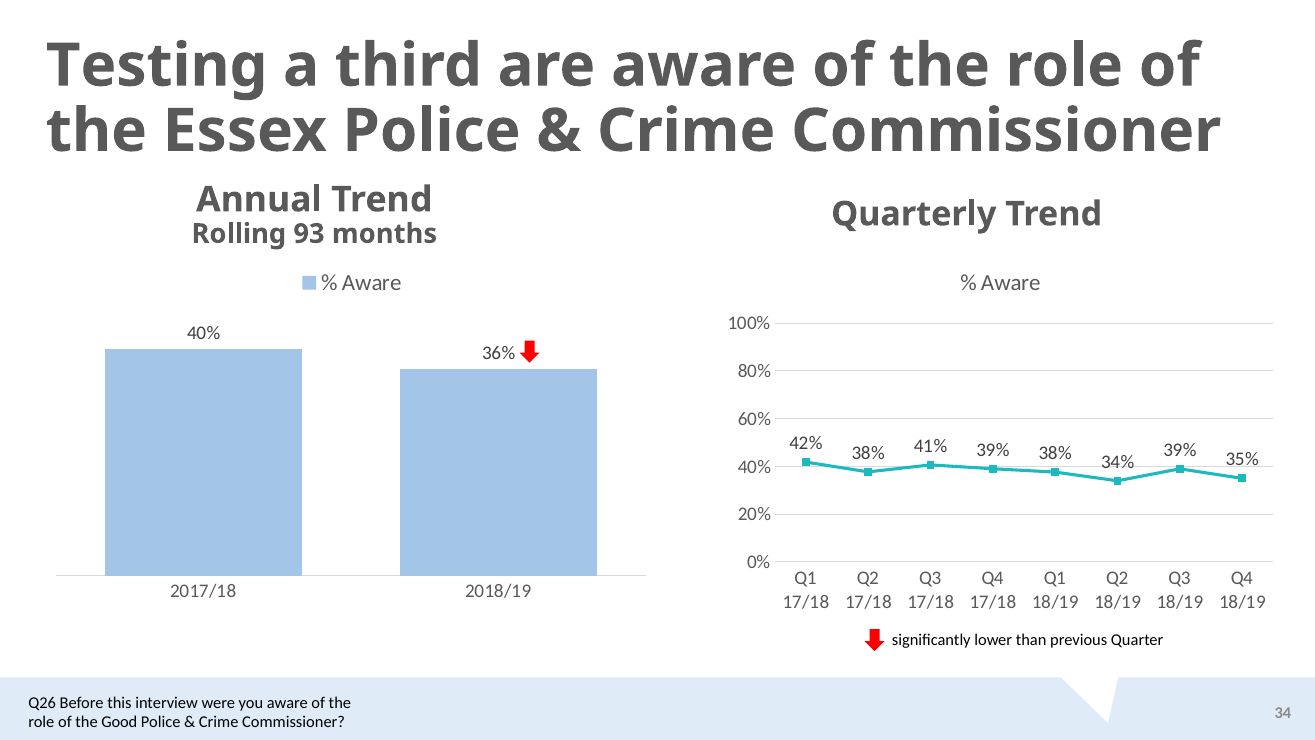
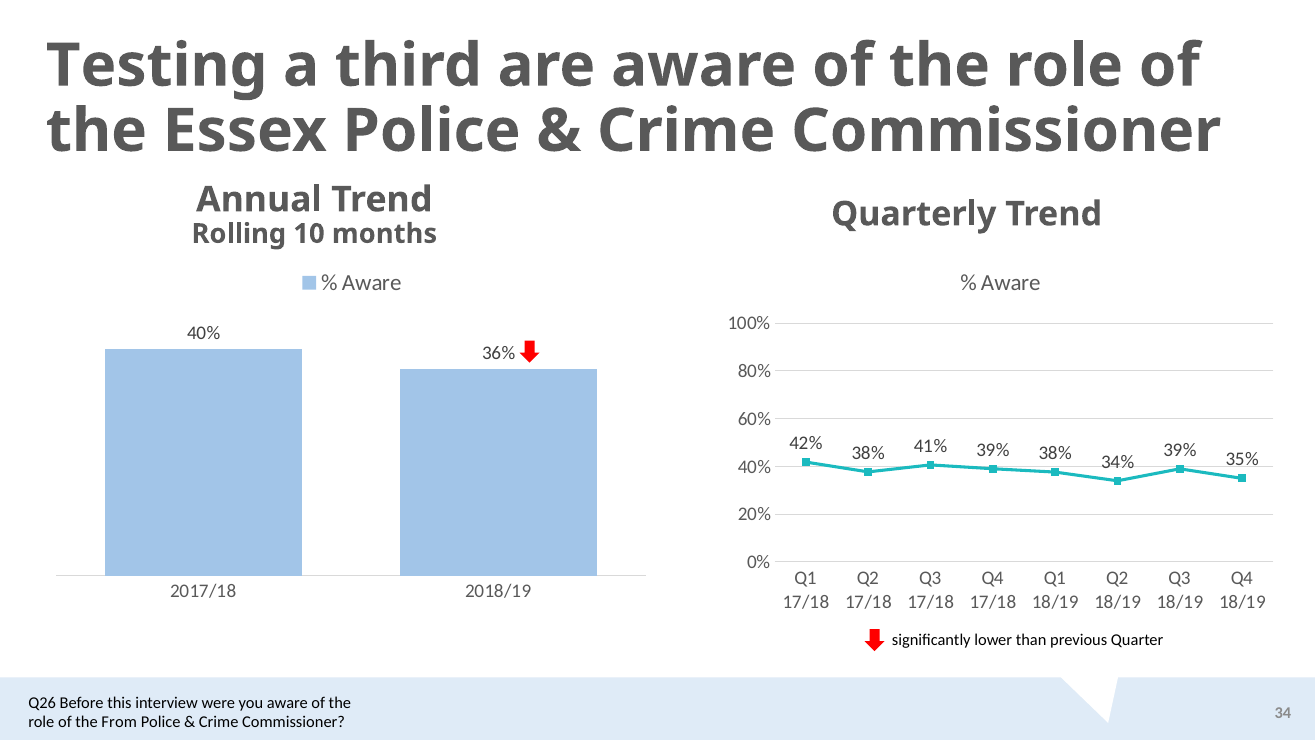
93: 93 -> 10 (309, 234)
Good: Good -> From (119, 722)
